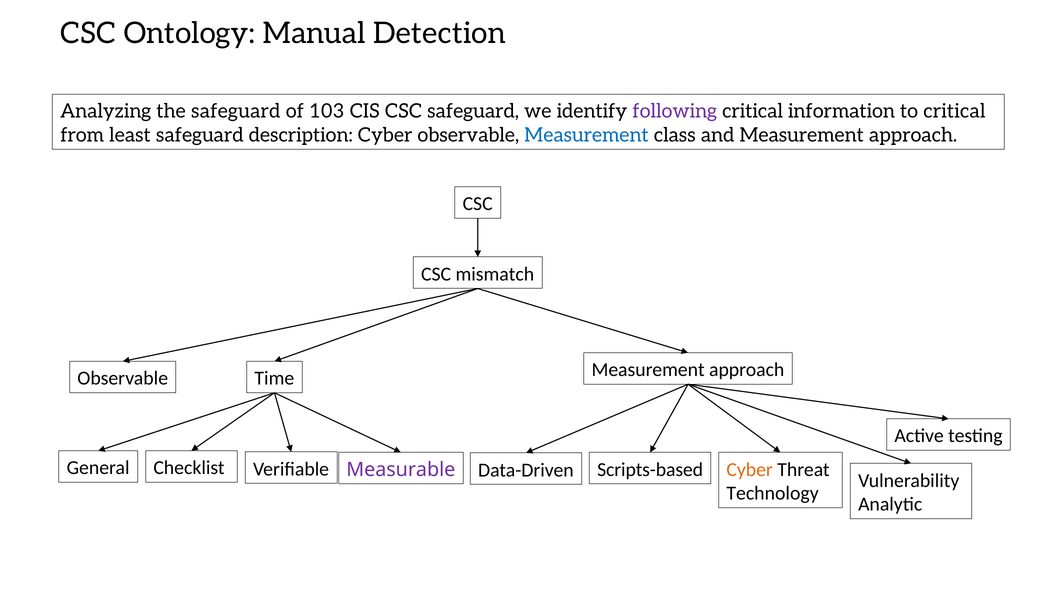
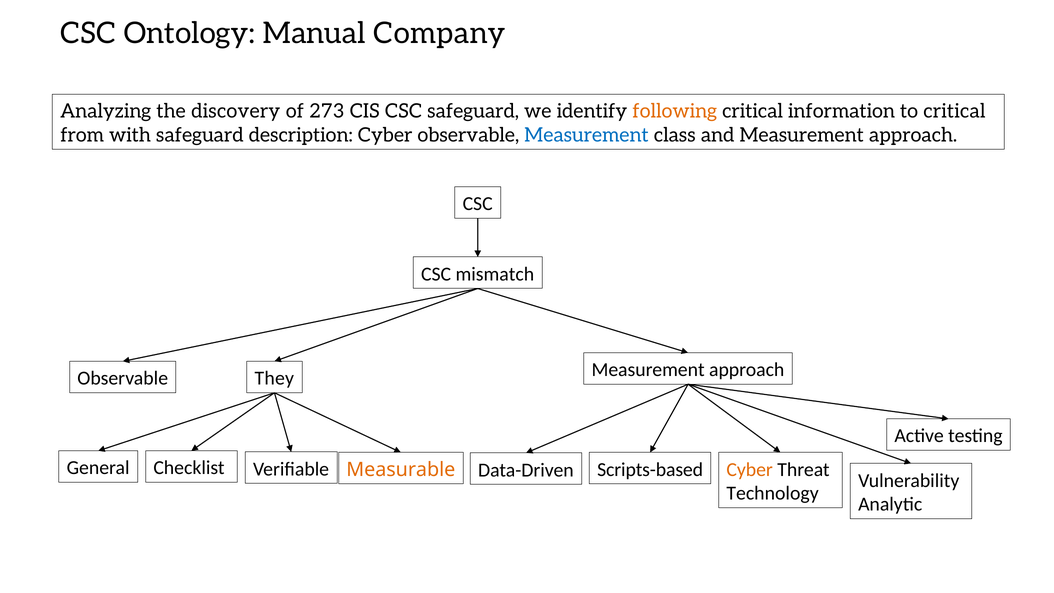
Detection: Detection -> Company (439, 33)
the safeguard: safeguard -> discovery (236, 111)
103: 103 -> 273 (327, 111)
following colour: purple -> orange (675, 111)
least: least -> with (130, 135)
Time: Time -> They (274, 378)
Measurable colour: purple -> orange (401, 469)
